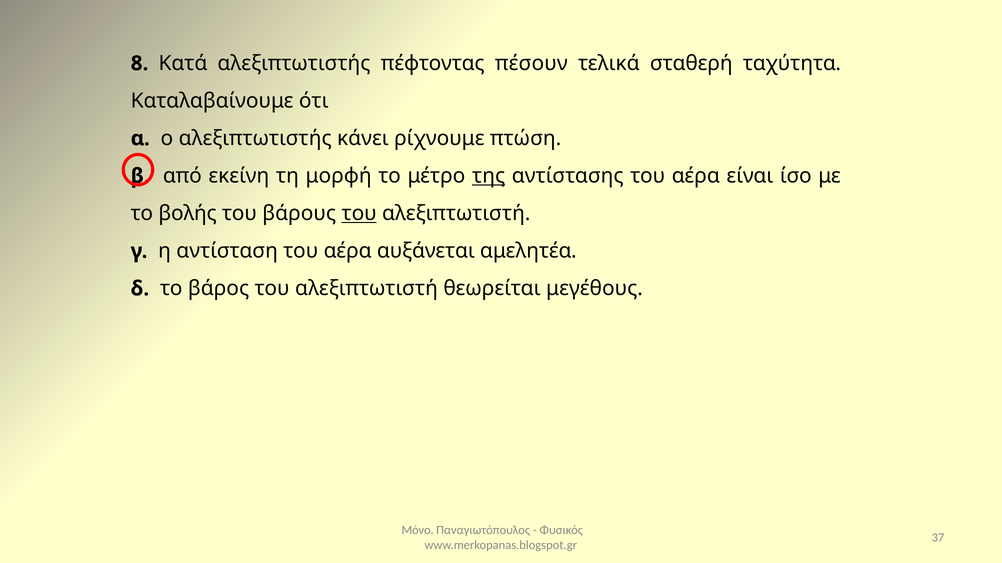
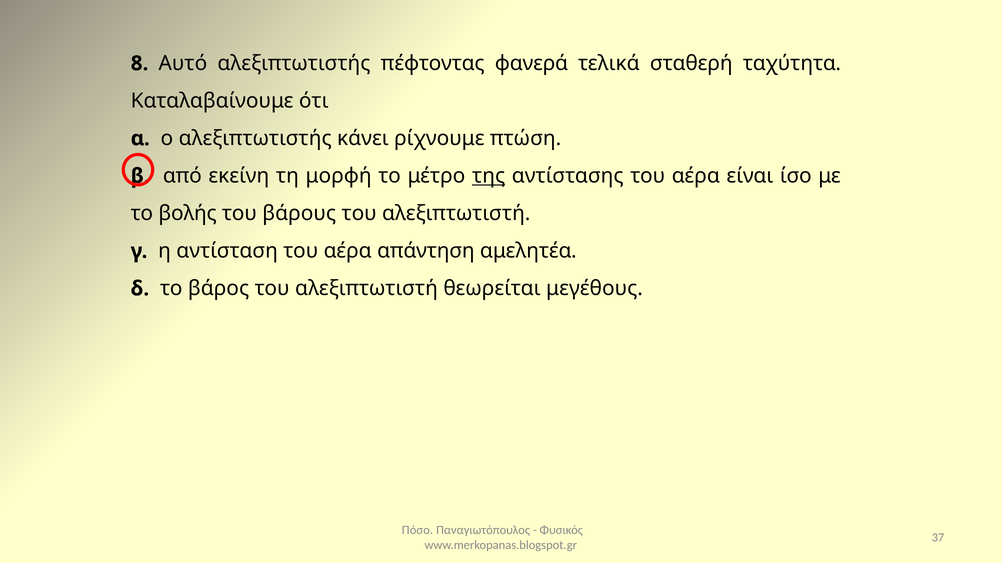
Κατά: Κατά -> Αυτό (183, 63)
πέσουν: πέσουν -> φανερά (531, 63)
του underline: present -> none (359, 214)
αυξάνεται: αυξάνεται -> απάντηση (426, 251)
Μόνο: Μόνο -> Πόσο (417, 531)
